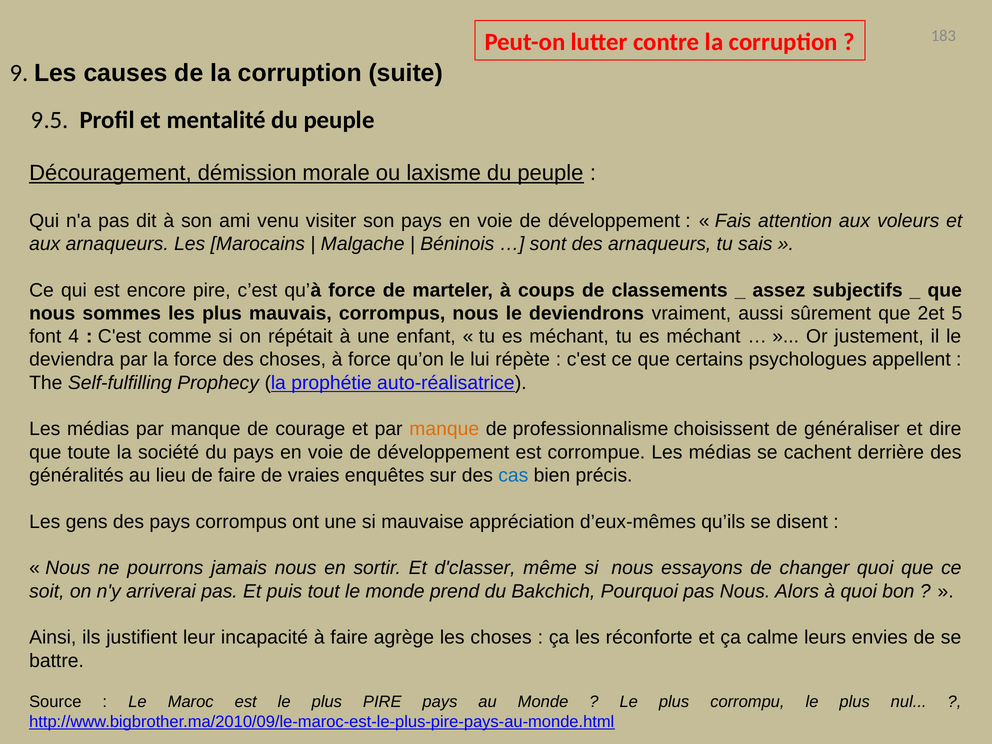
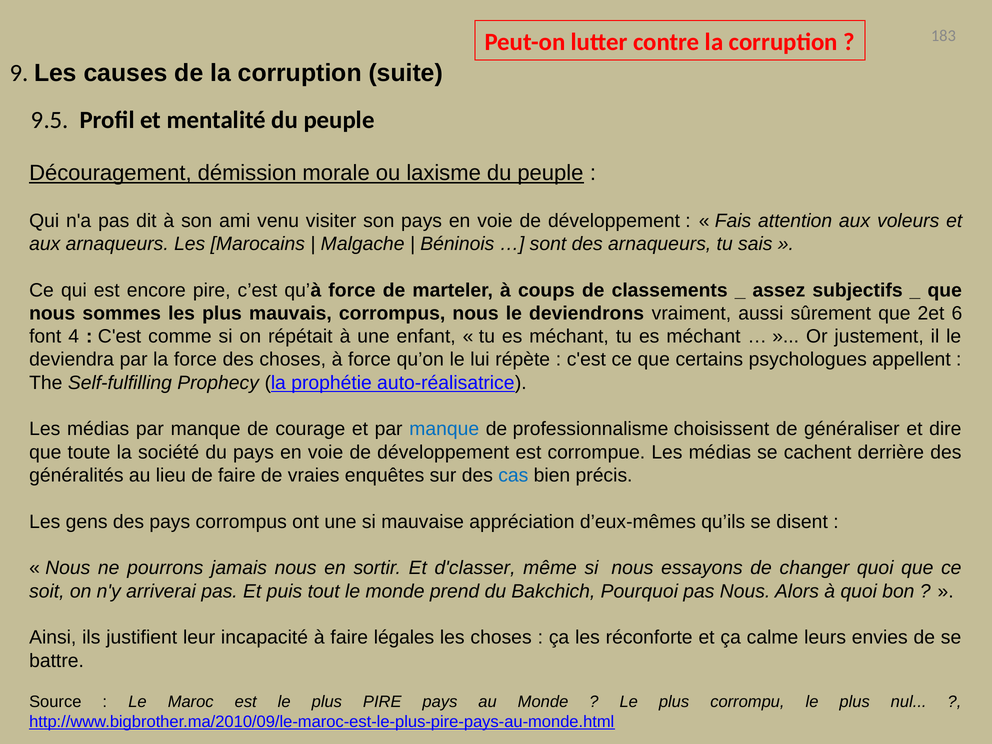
5: 5 -> 6 (957, 313)
manque colour: orange -> blue (444, 429)
agrège: agrège -> légales (404, 638)
